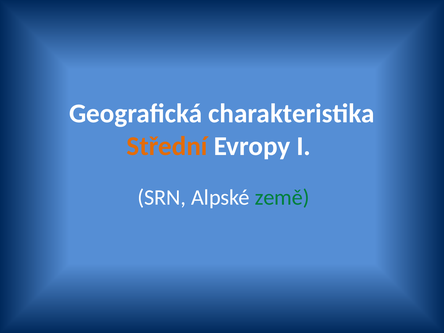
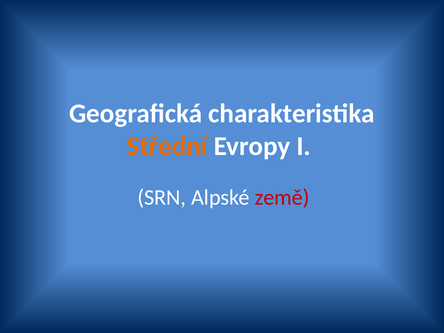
země colour: green -> red (282, 198)
